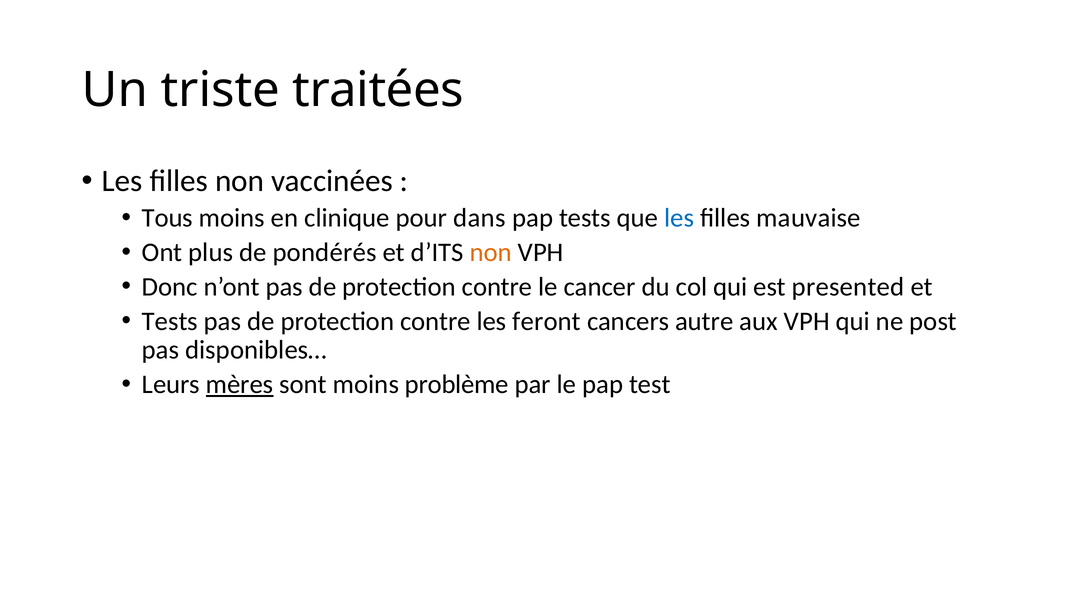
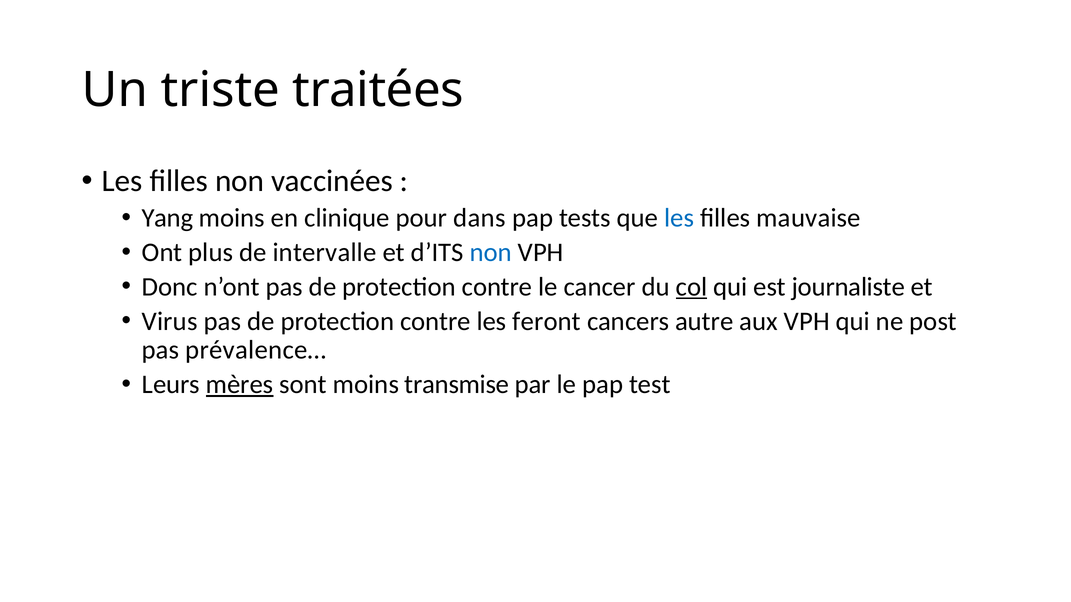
Tous: Tous -> Yang (167, 218)
pondérés: pondérés -> intervalle (325, 252)
non colour: orange -> blue (491, 252)
col underline: none -> present (692, 287)
presented: presented -> journaliste (848, 287)
Tests: Tests -> Virus (170, 321)
disponibles…: disponibles… -> prévalence… (256, 350)
problème: problème -> transmise (457, 385)
